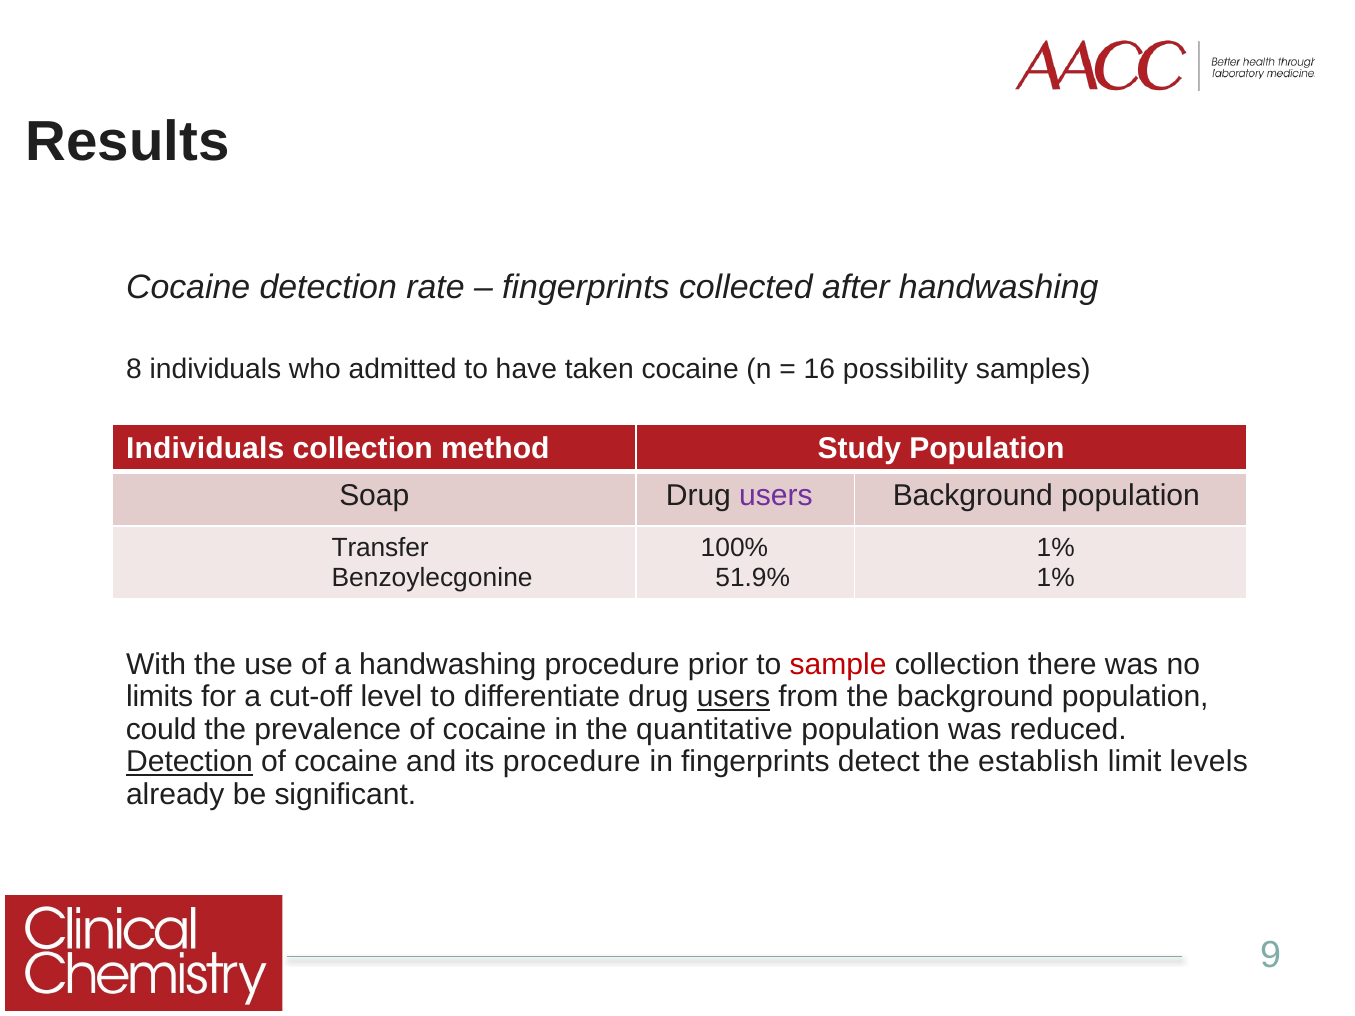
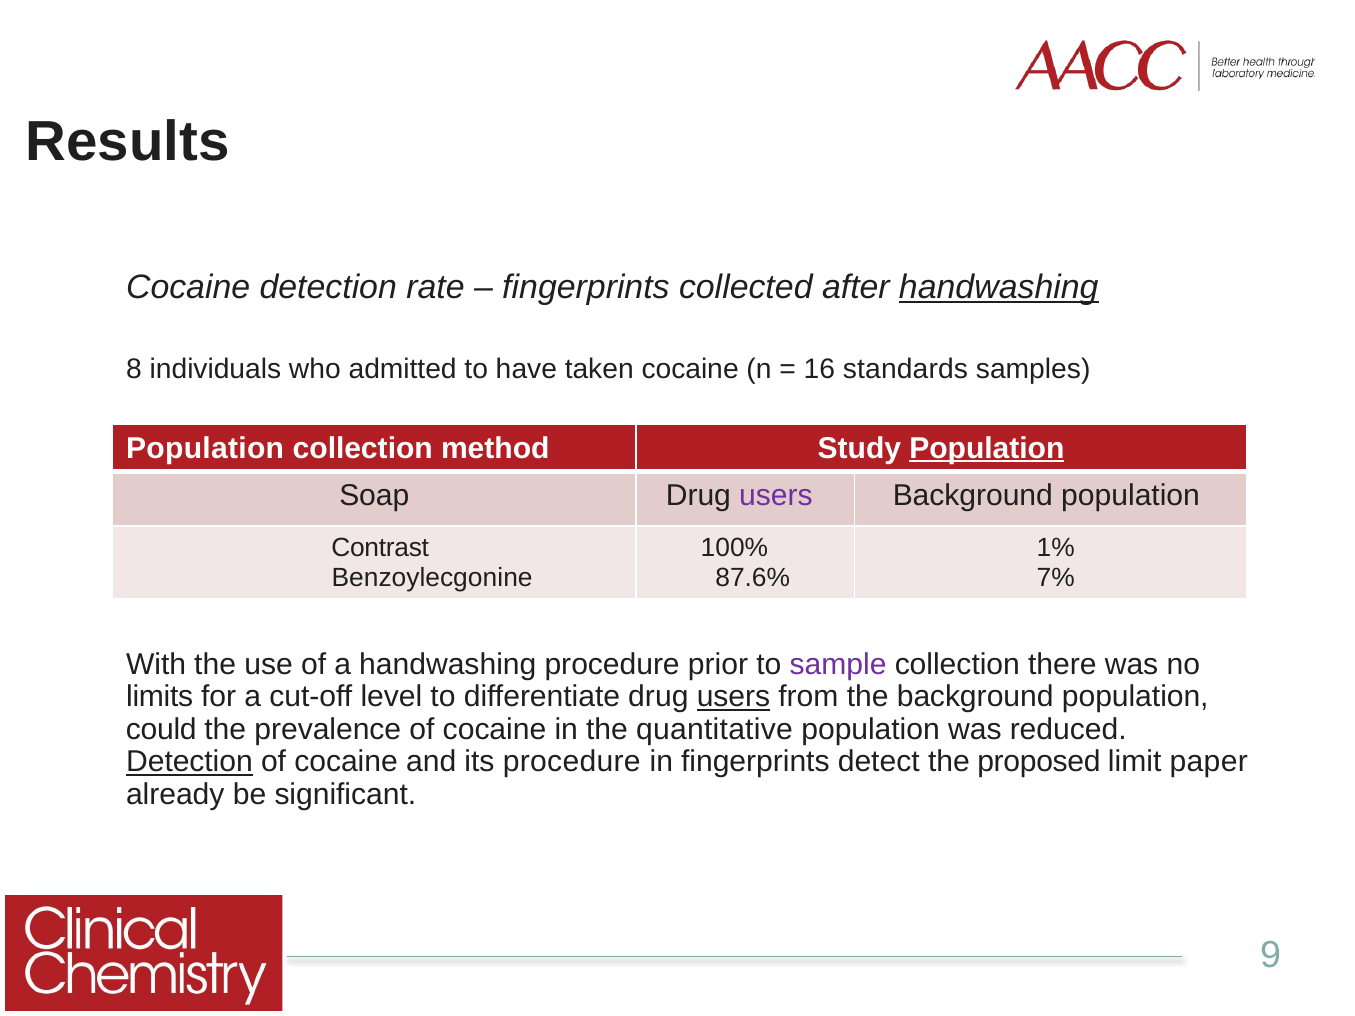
handwashing underline: none -> present (999, 287)
possibility: possibility -> standards (906, 369)
Individuals: Individuals -> Population (205, 448)
Population underline: none -> present (987, 448)
Transfer: Transfer -> Contrast (380, 548)
51.9%: 51.9% -> 87.6% (753, 578)
1%: 1% -> 7% (1056, 578)
sample colour: red -> purple (838, 665)
establish: establish -> proposed (1039, 762)
levels: levels -> paper (1209, 762)
